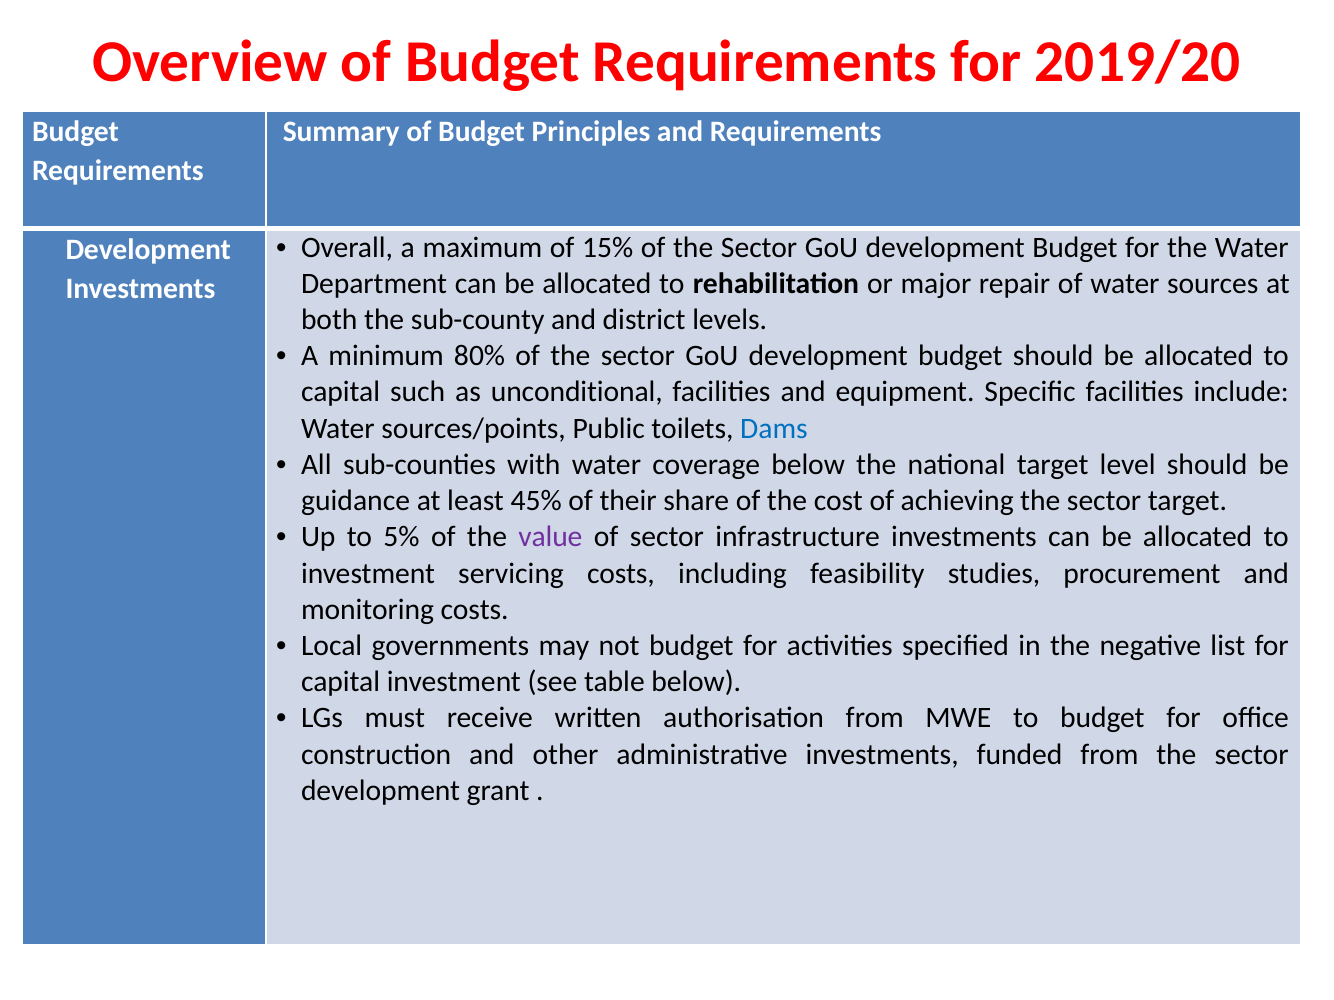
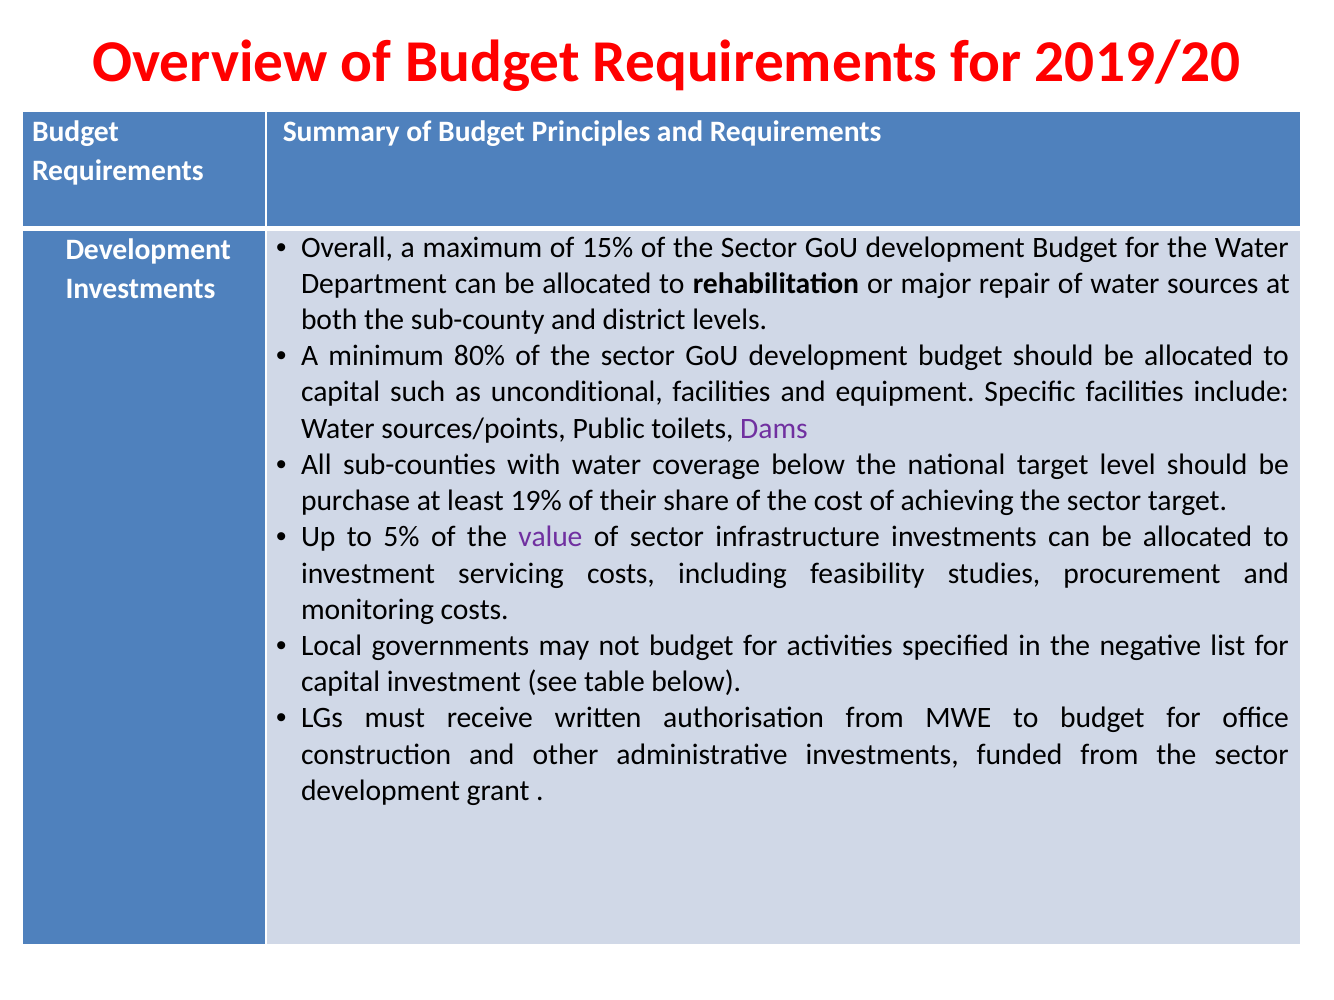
Dams colour: blue -> purple (774, 429)
guidance: guidance -> purchase (356, 501)
45%: 45% -> 19% (536, 501)
